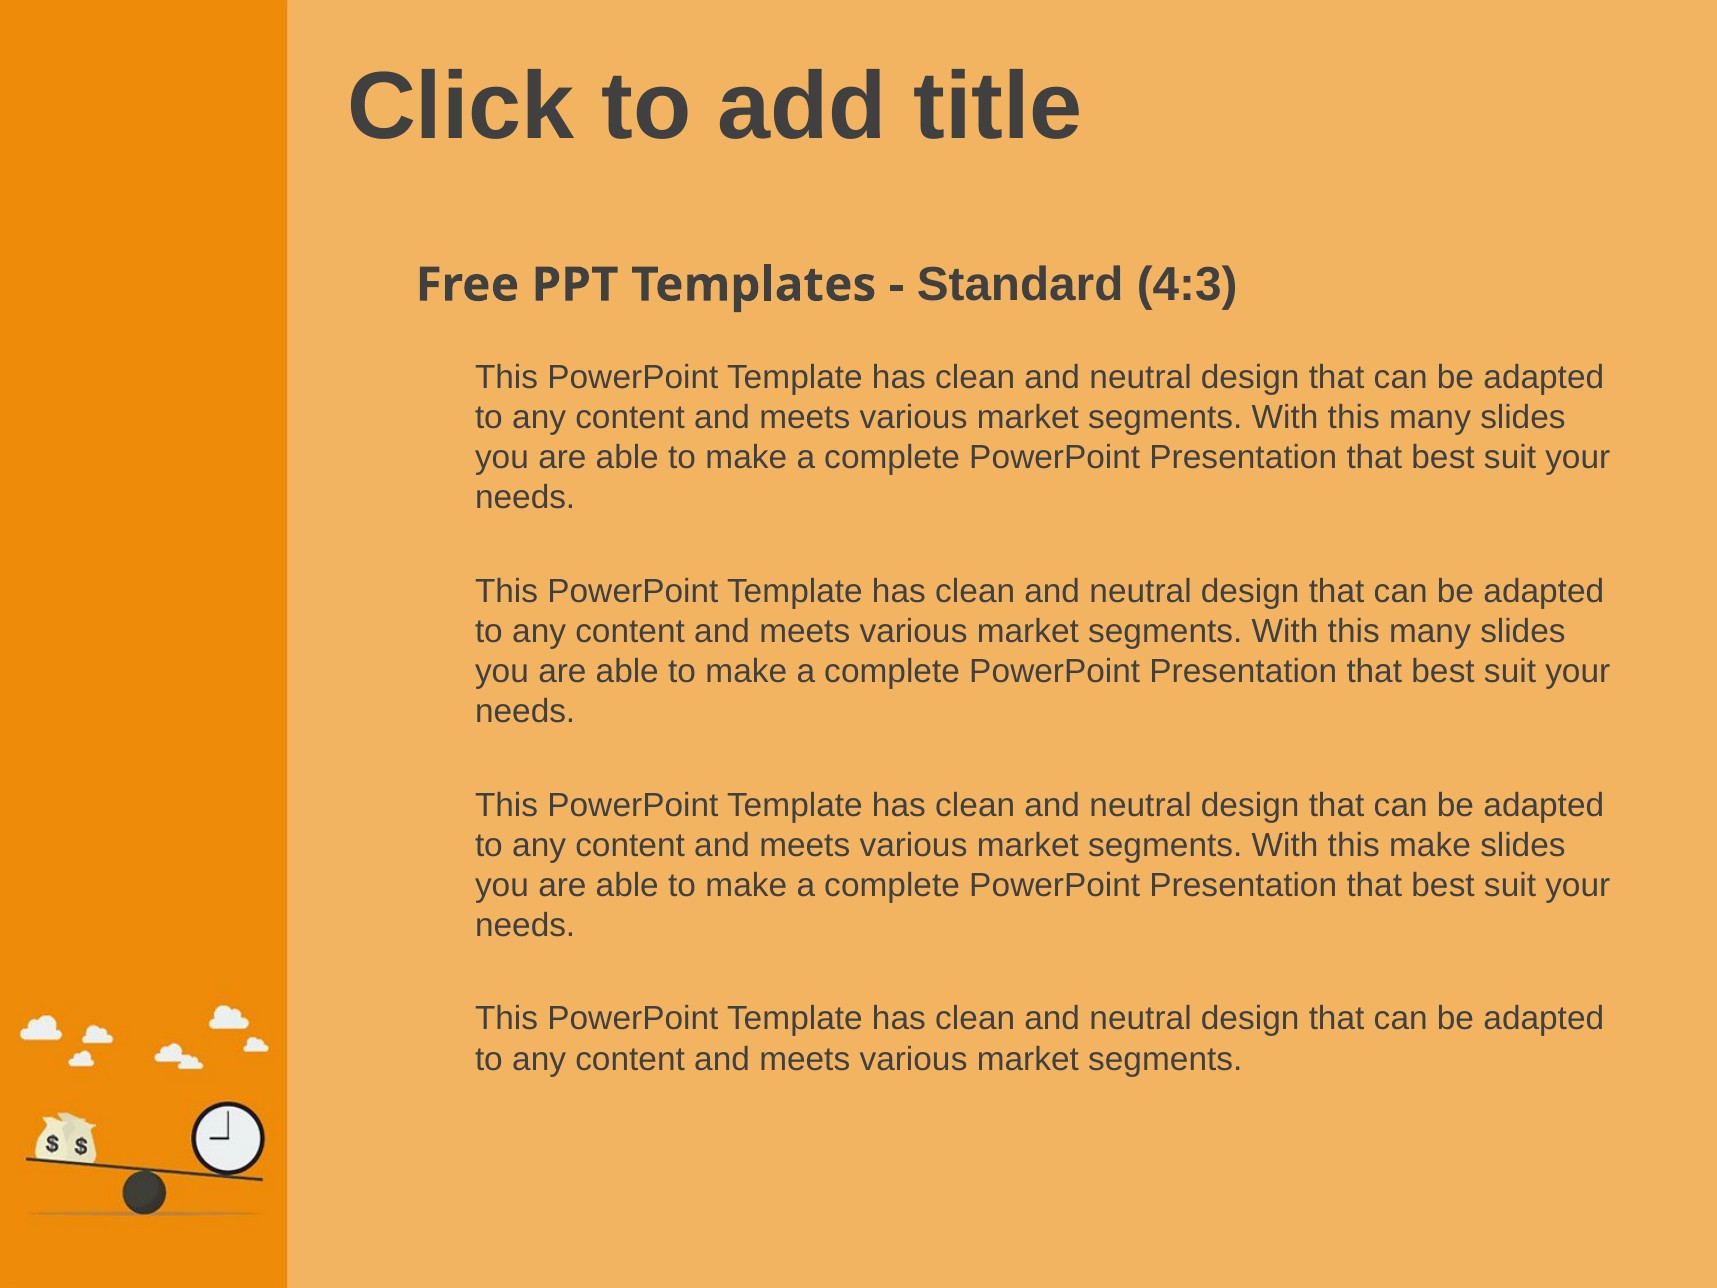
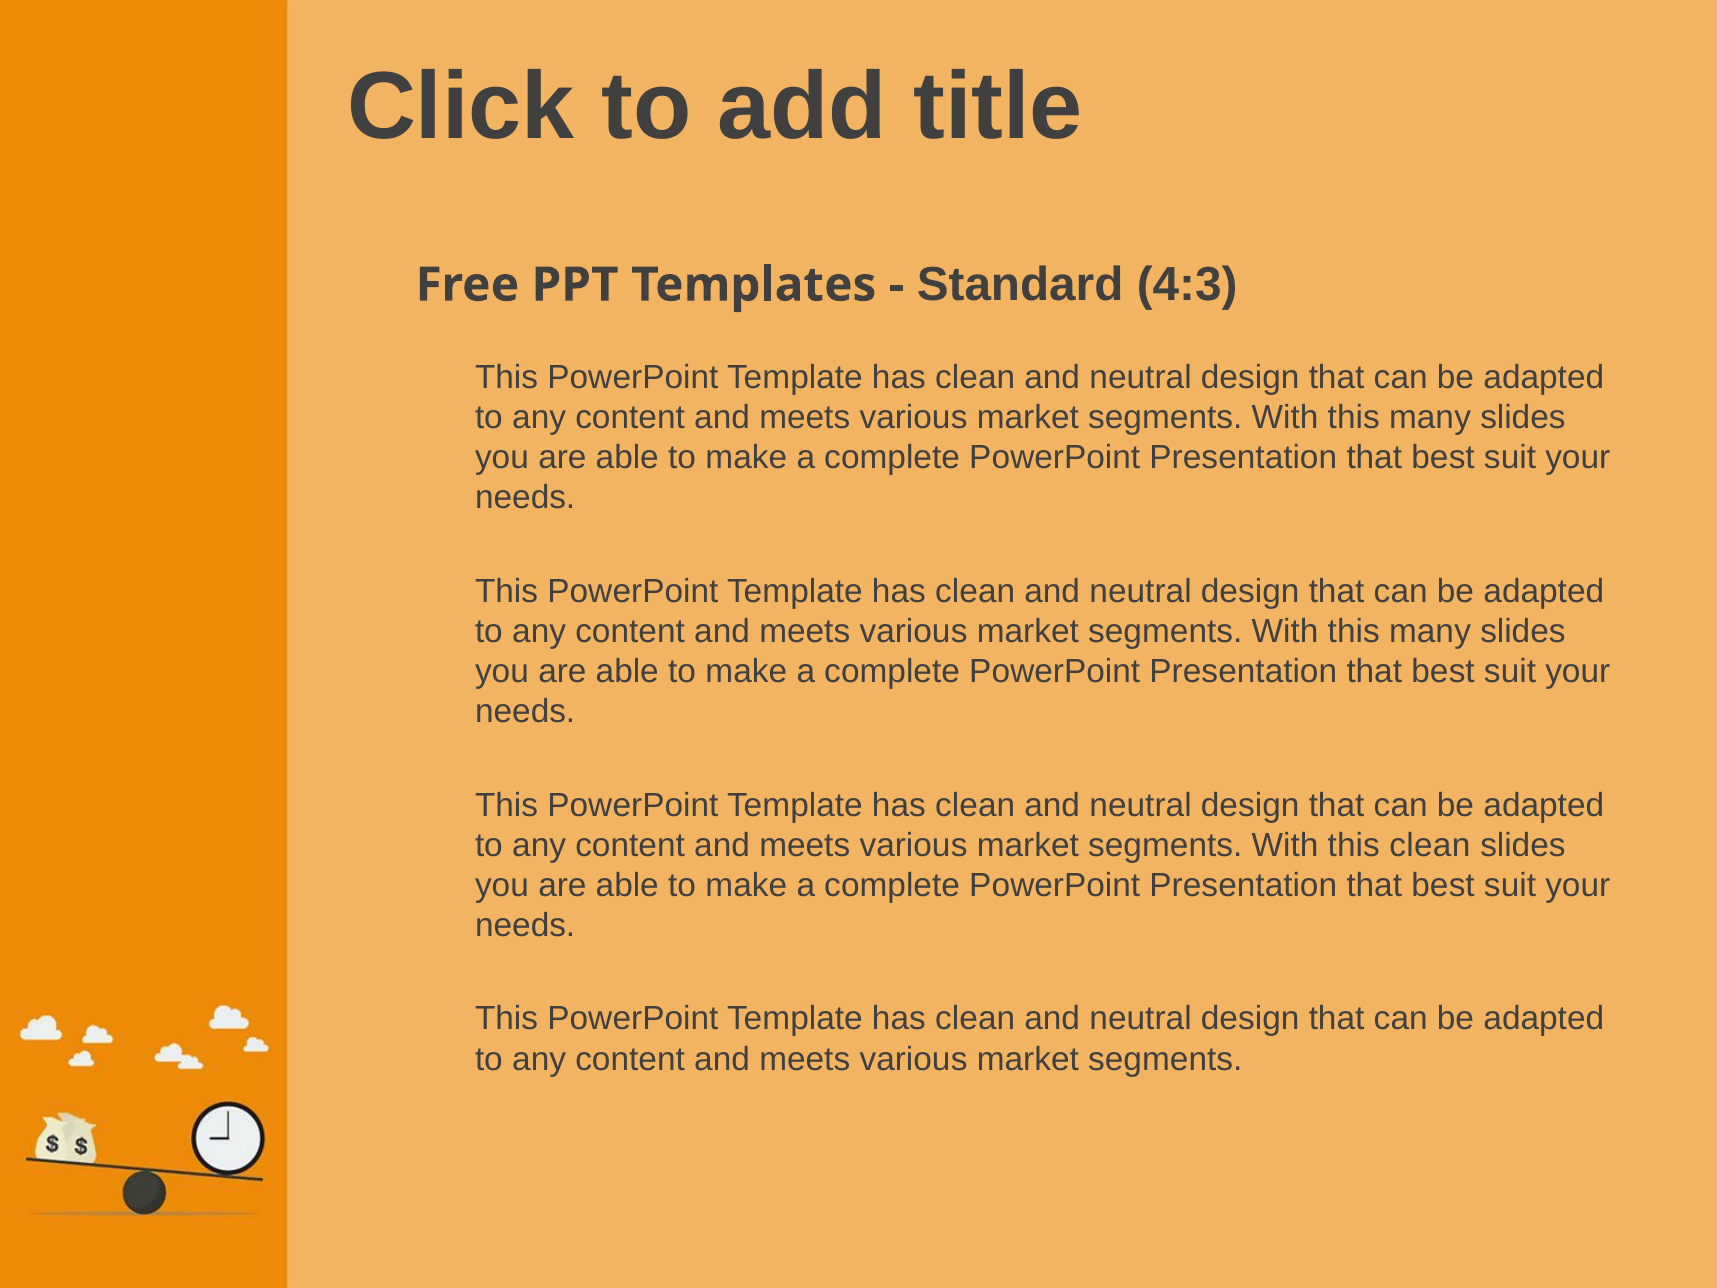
this make: make -> clean (1430, 845)
